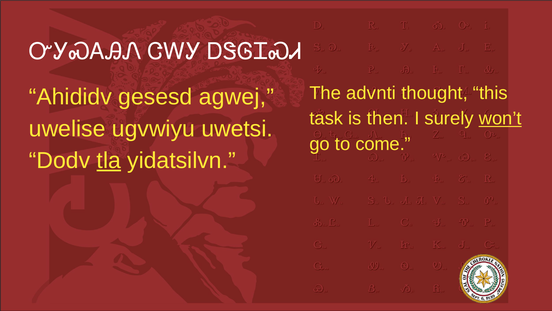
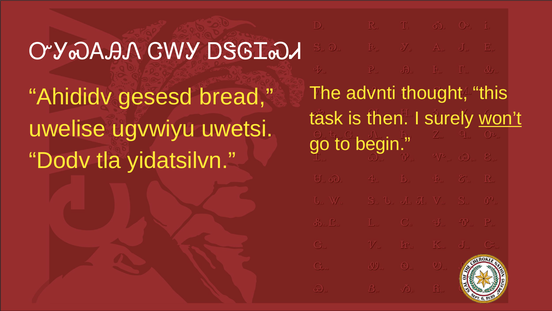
agwej: agwej -> bread (236, 97)
come: come -> begin (383, 144)
tla underline: present -> none (109, 160)
